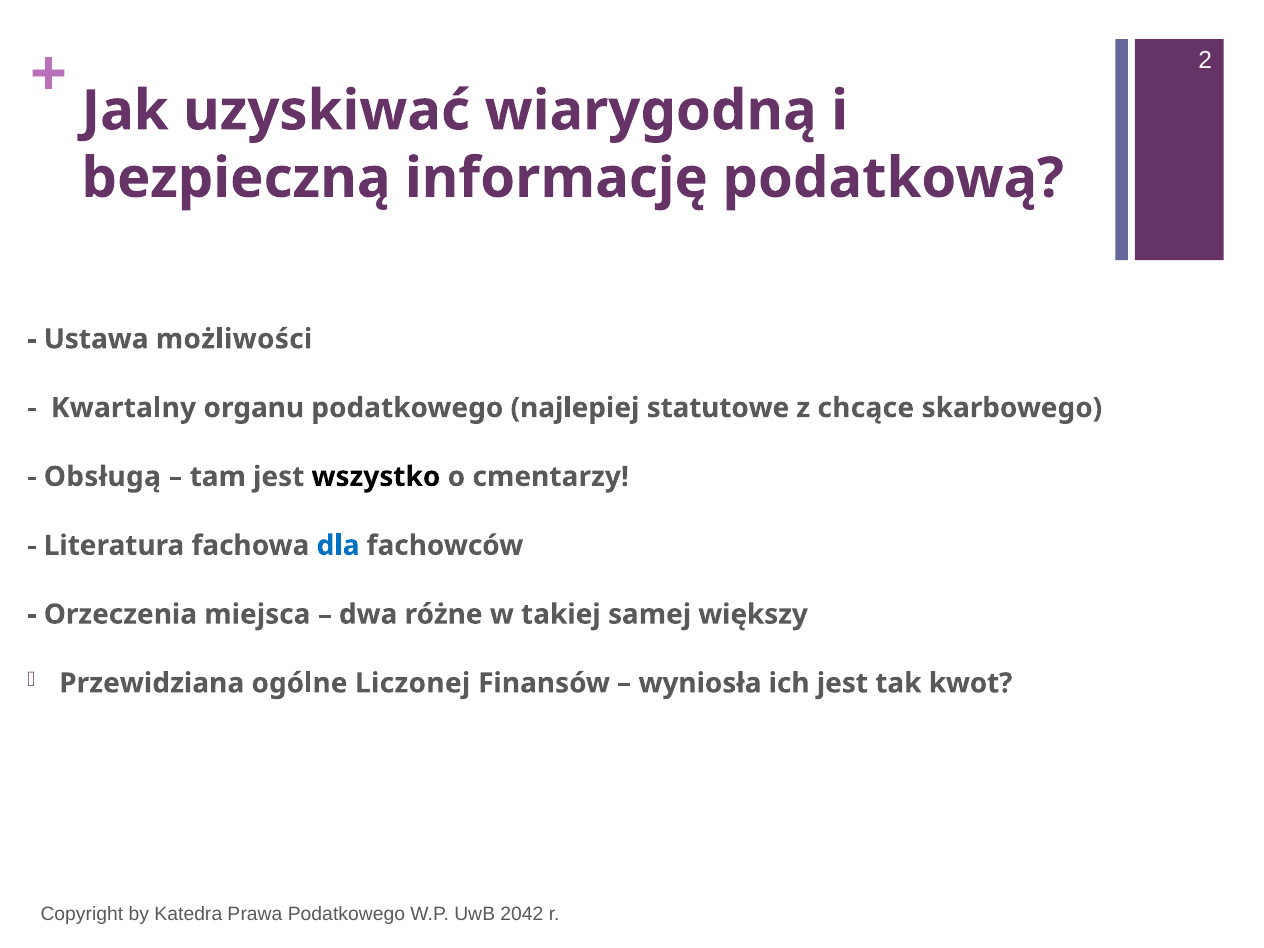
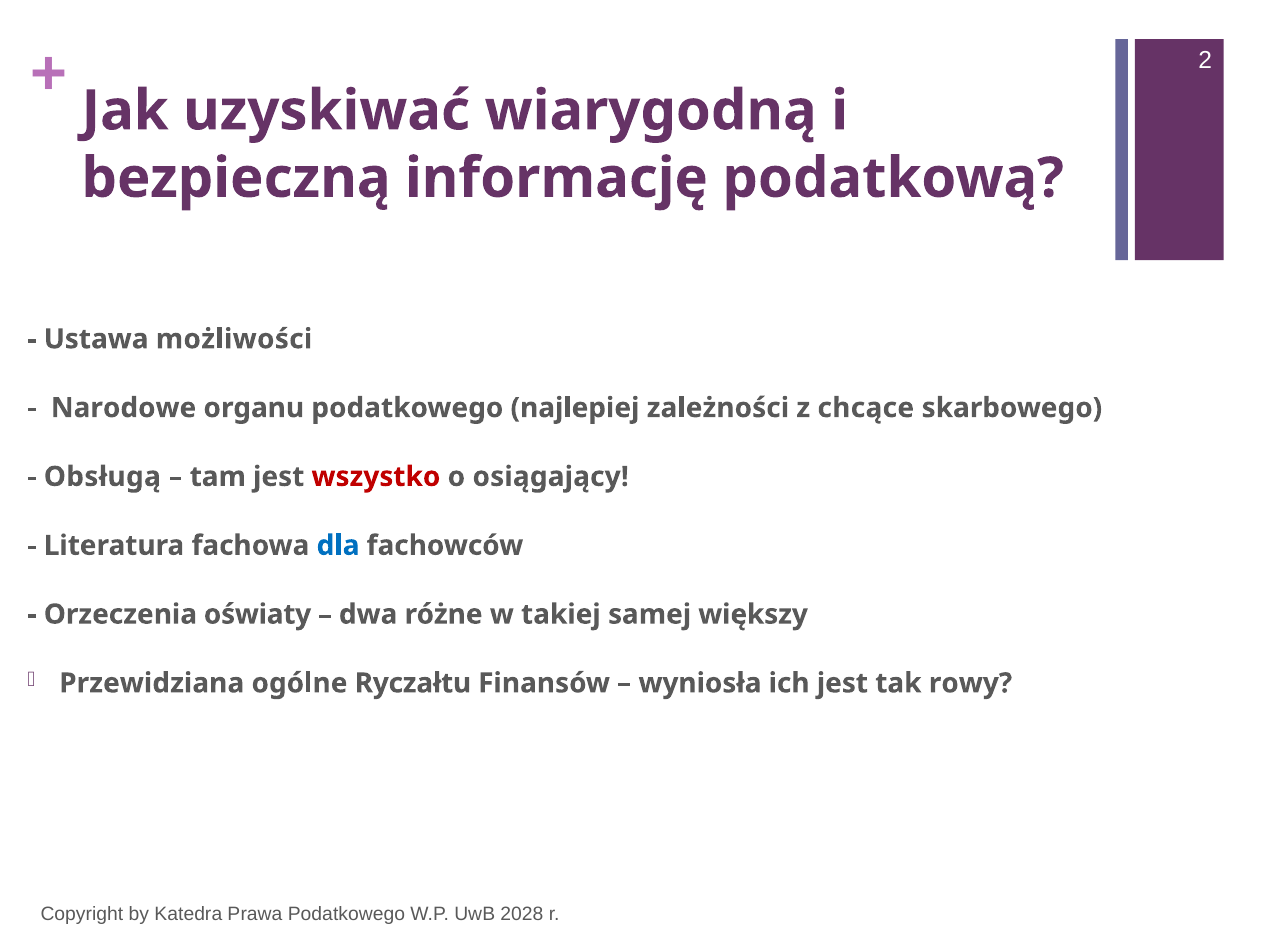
Kwartalny: Kwartalny -> Narodowe (124, 408)
statutowe: statutowe -> zależności (718, 408)
wszystko colour: black -> red (376, 477)
cmentarzy: cmentarzy -> osiągający (551, 477)
miejsca: miejsca -> oświaty (257, 614)
Liczonej: Liczonej -> Ryczałtu (413, 683)
kwot: kwot -> rowy (970, 683)
2042: 2042 -> 2028 (522, 914)
